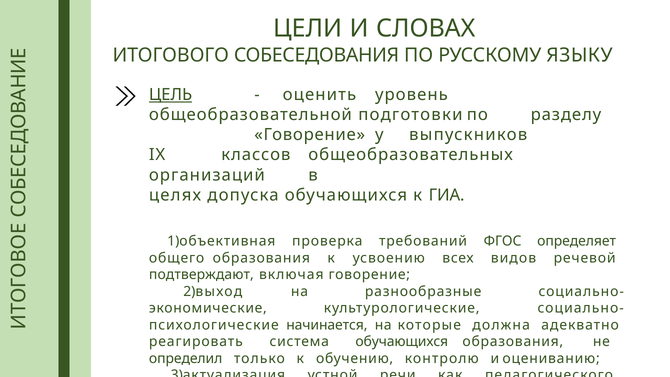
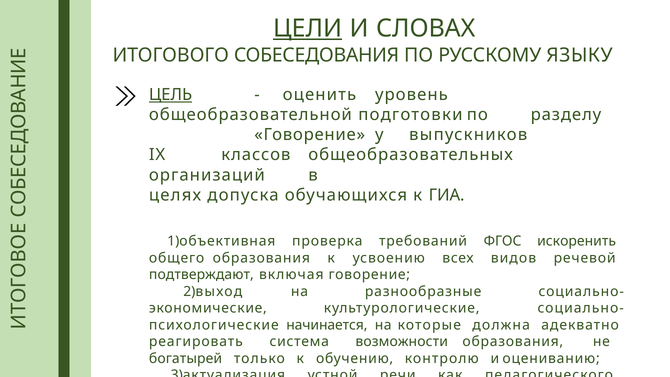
ЦЕЛИ underline: none -> present (308, 29)
определяет: определяет -> искоренить (577, 241)
система обучающихся: обучающихся -> возможности (402, 342)
определил: определил -> богатырей (186, 358)
